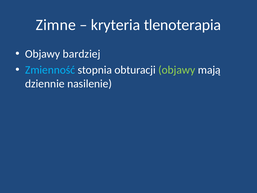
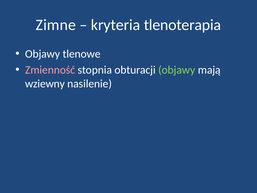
bardziej: bardziej -> tlenowe (82, 54)
Zmienność colour: light blue -> pink (50, 70)
dziennie: dziennie -> wziewny (45, 84)
